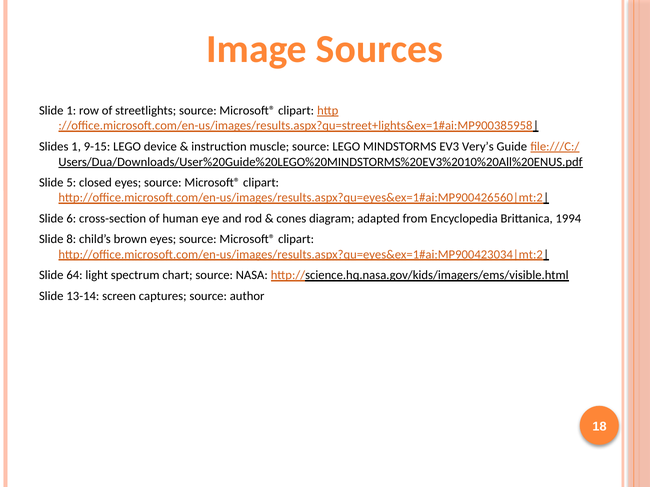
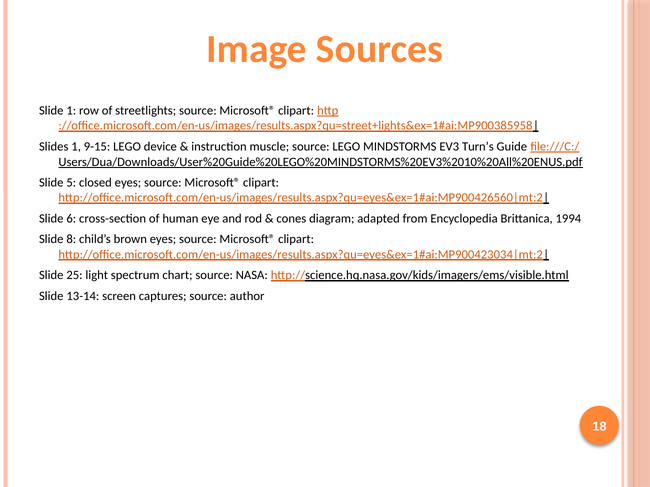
Very’s: Very’s -> Turn’s (478, 147)
64: 64 -> 25 (74, 275)
